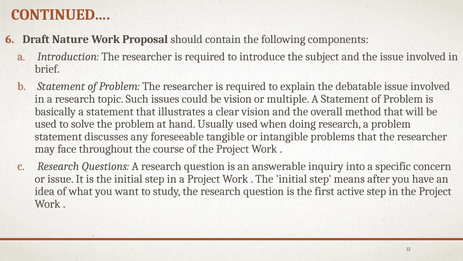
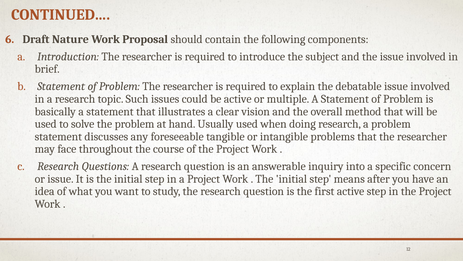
be vision: vision -> active (238, 99)
